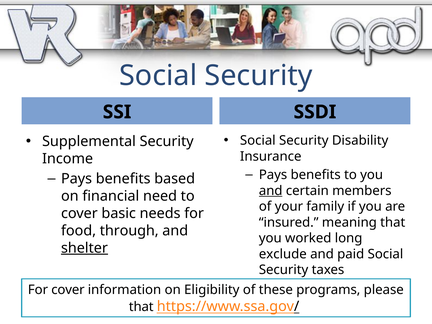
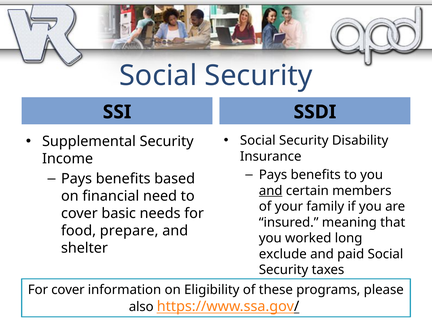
through: through -> prepare (129, 231)
shelter underline: present -> none (84, 248)
that: that -> also (141, 307)
